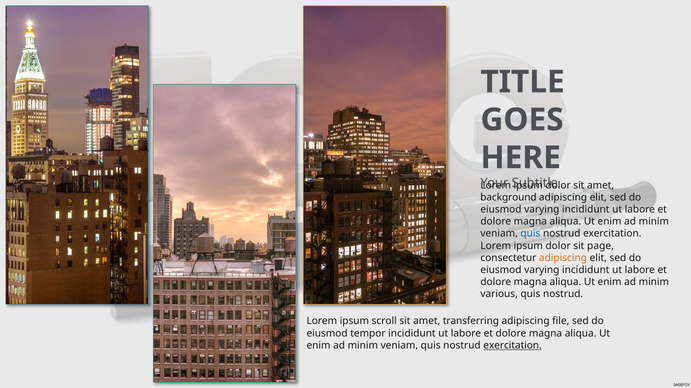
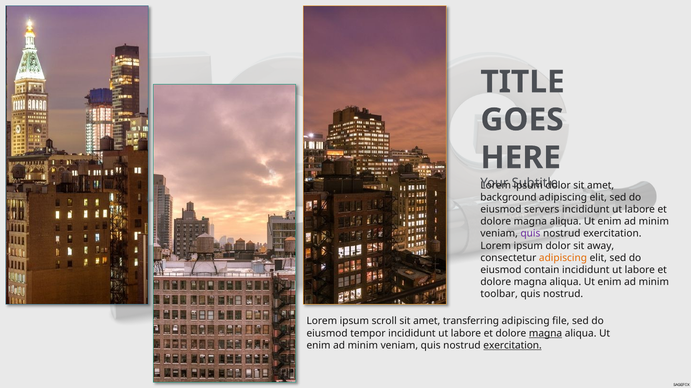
varying: varying -> servers (542, 210)
quis colour: blue -> purple (530, 234)
page: page -> away (601, 246)
varying: varying -> contain (542, 270)
various: various -> toolbar (499, 295)
magna underline: none -> present (546, 334)
